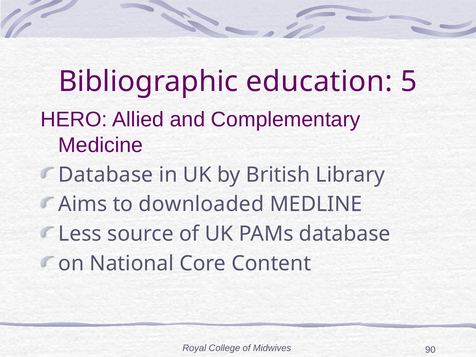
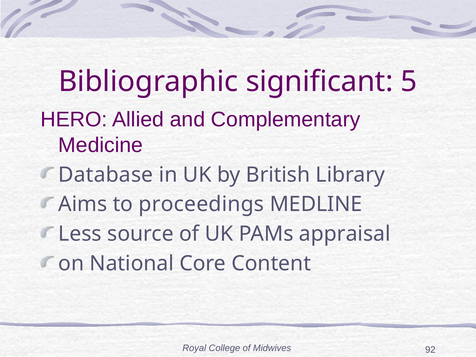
education: education -> significant (319, 82)
downloaded: downloaded -> proceedings (201, 204)
PAMs database: database -> appraisal (345, 234)
90: 90 -> 92 (430, 350)
